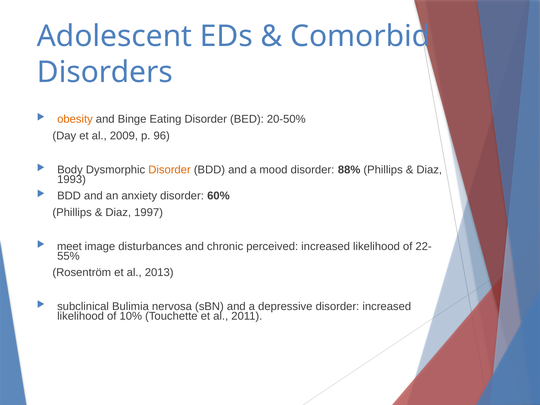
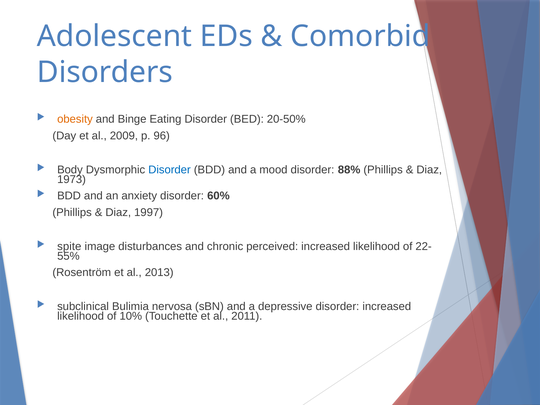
Disorder colour: orange -> blue (170, 170)
1993: 1993 -> 1973 (72, 179)
meet: meet -> spite (69, 246)
